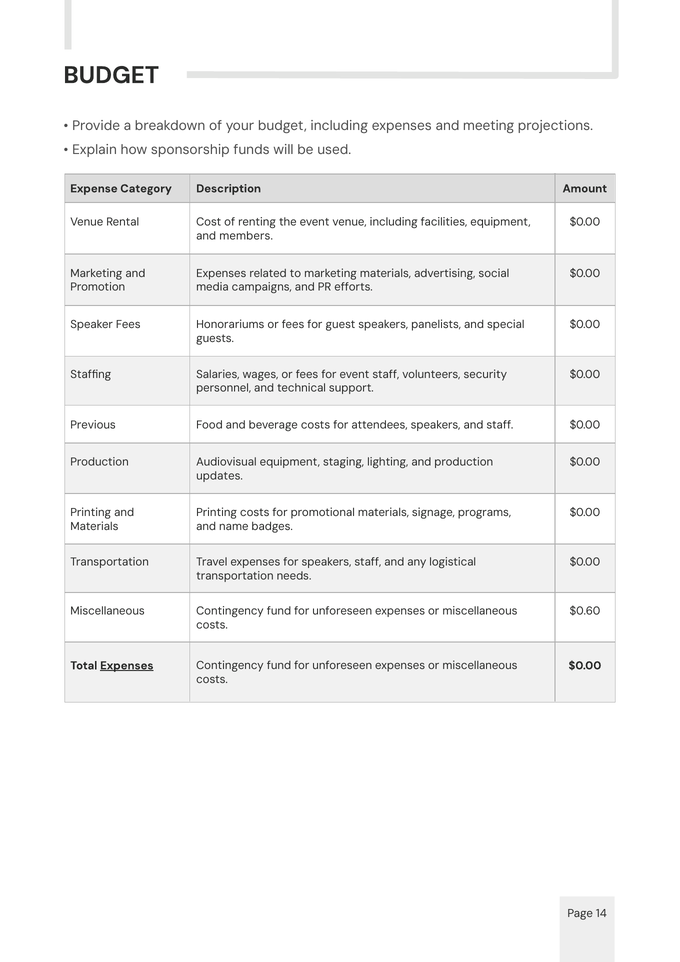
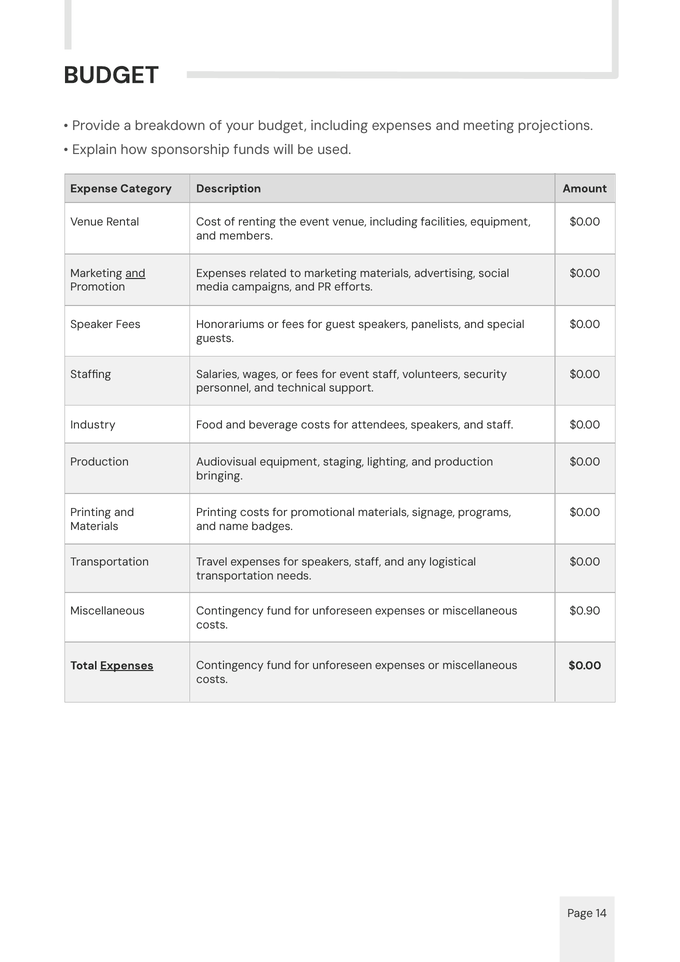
and underline: none -> present (135, 273)
Previous: Previous -> Industry (93, 425)
updates: updates -> bringing (220, 476)
$0.60: $0.60 -> $0.90 (585, 611)
